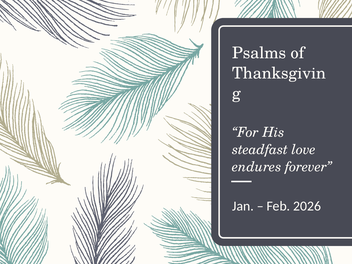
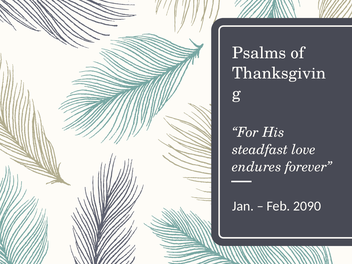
2026: 2026 -> 2090 (307, 206)
